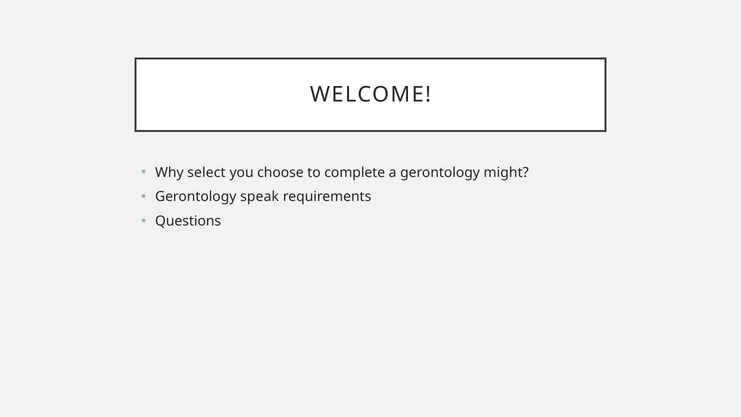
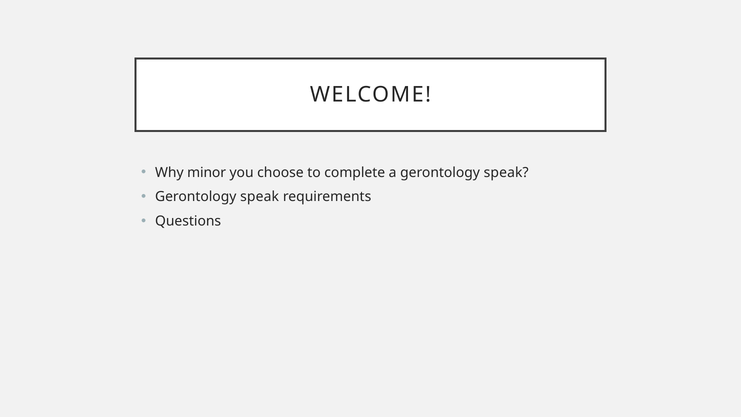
select: select -> minor (207, 172)
a gerontology might: might -> speak (506, 172)
